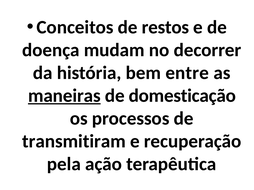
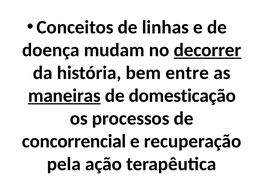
restos: restos -> linhas (165, 27)
decorrer underline: none -> present (207, 50)
transmitiram: transmitiram -> concorrencial (74, 142)
